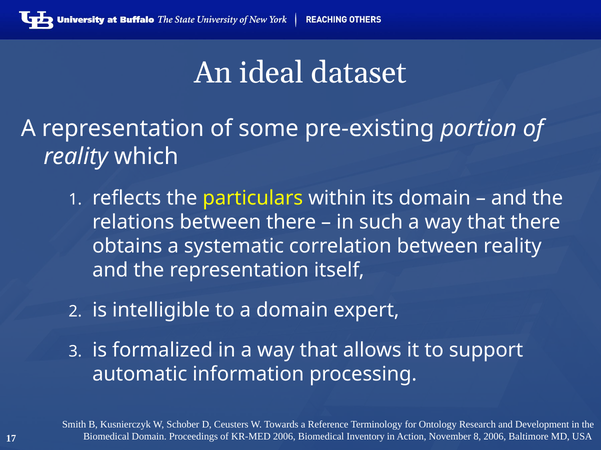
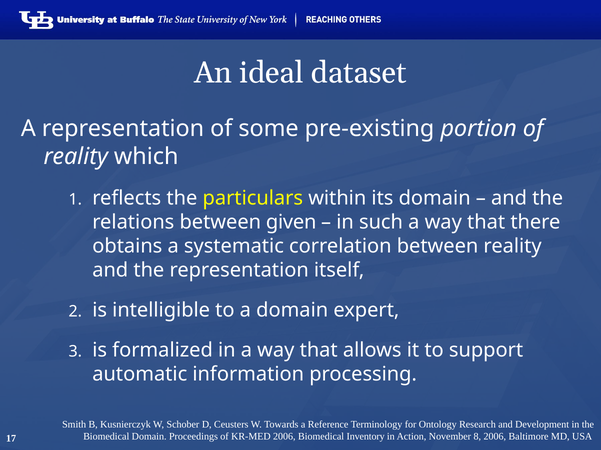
between there: there -> given (291, 223)
